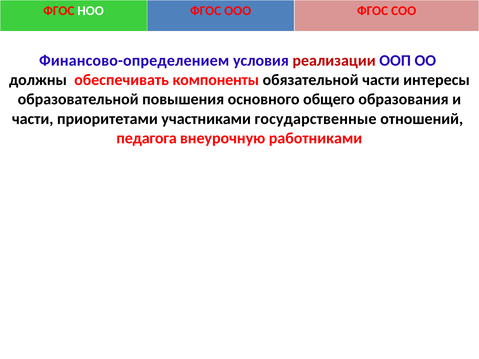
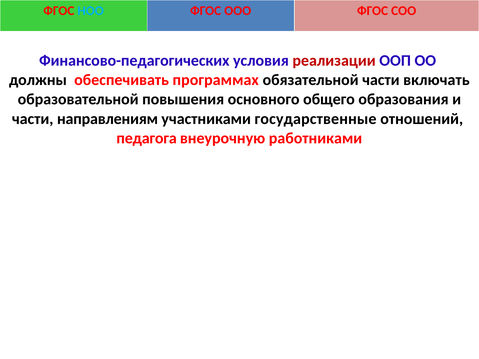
НОО colour: white -> light blue (91, 11)
Финансово-определением: Финансово-определением -> Финансово-педагогических (134, 60)
компоненты: компоненты -> программах (216, 80)
интересы: интересы -> включать (436, 80)
приоритетами: приоритетами -> направлениям (108, 119)
